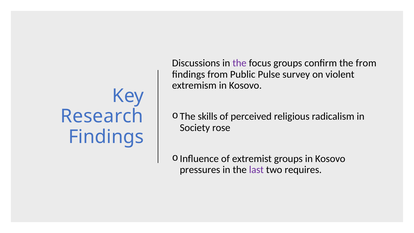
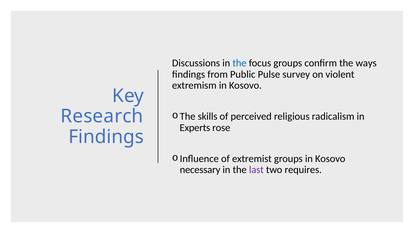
the colour: purple -> blue (240, 63)
the from: from -> ways (366, 63)
Society: Society -> Experts (195, 128)
pressures: pressures -> necessary (200, 170)
